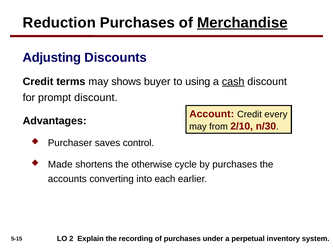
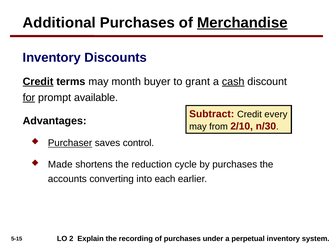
Reduction: Reduction -> Additional (59, 23)
Adjusting: Adjusting -> Inventory (52, 57)
Credit underline: none -> present (38, 81)
shows: shows -> month (126, 81)
using: using -> grant (198, 81)
for underline: none -> present (29, 97)
prompt discount: discount -> available (96, 97)
Account: Account -> Subtract (212, 114)
Purchaser underline: none -> present (70, 143)
otherwise: otherwise -> reduction (152, 164)
